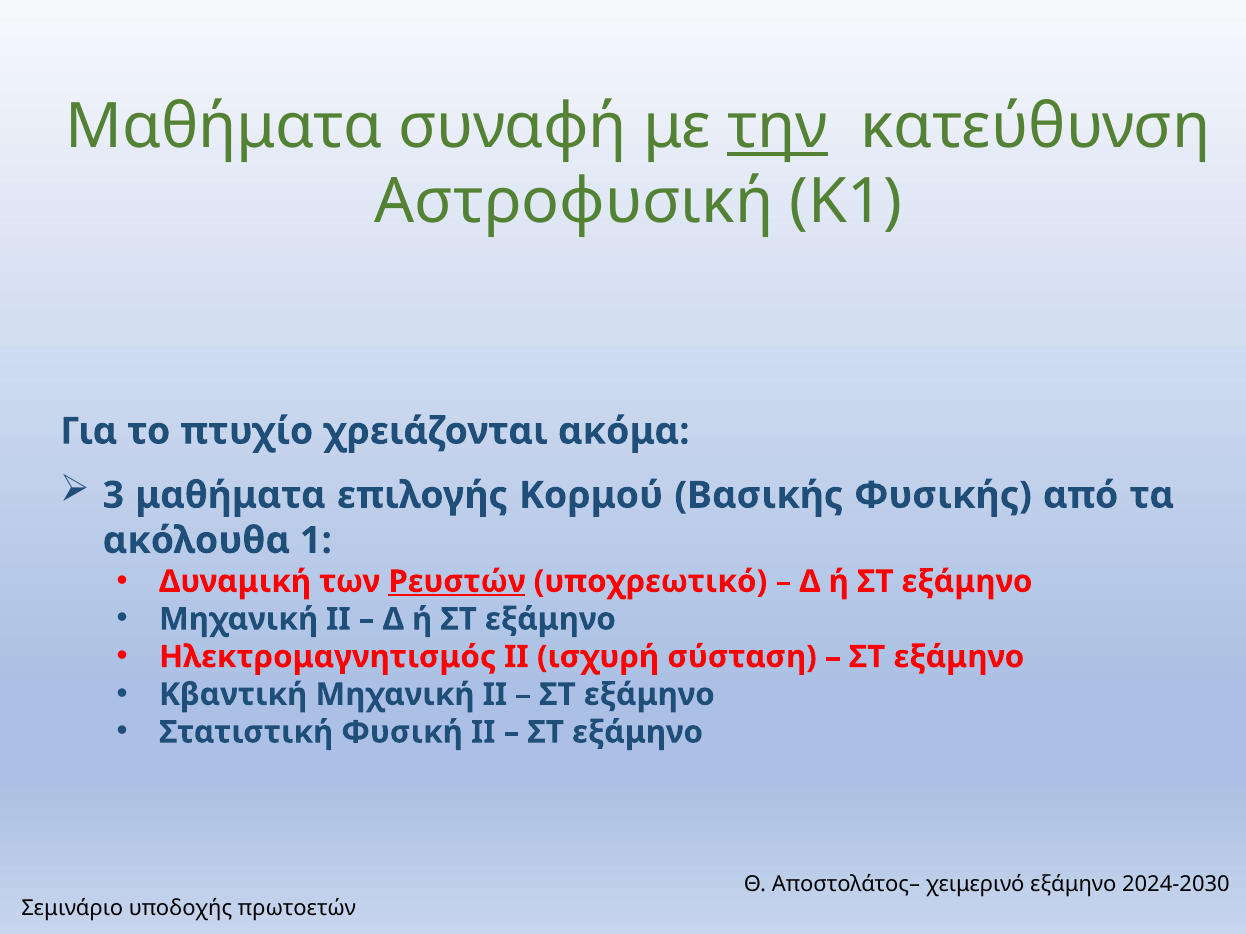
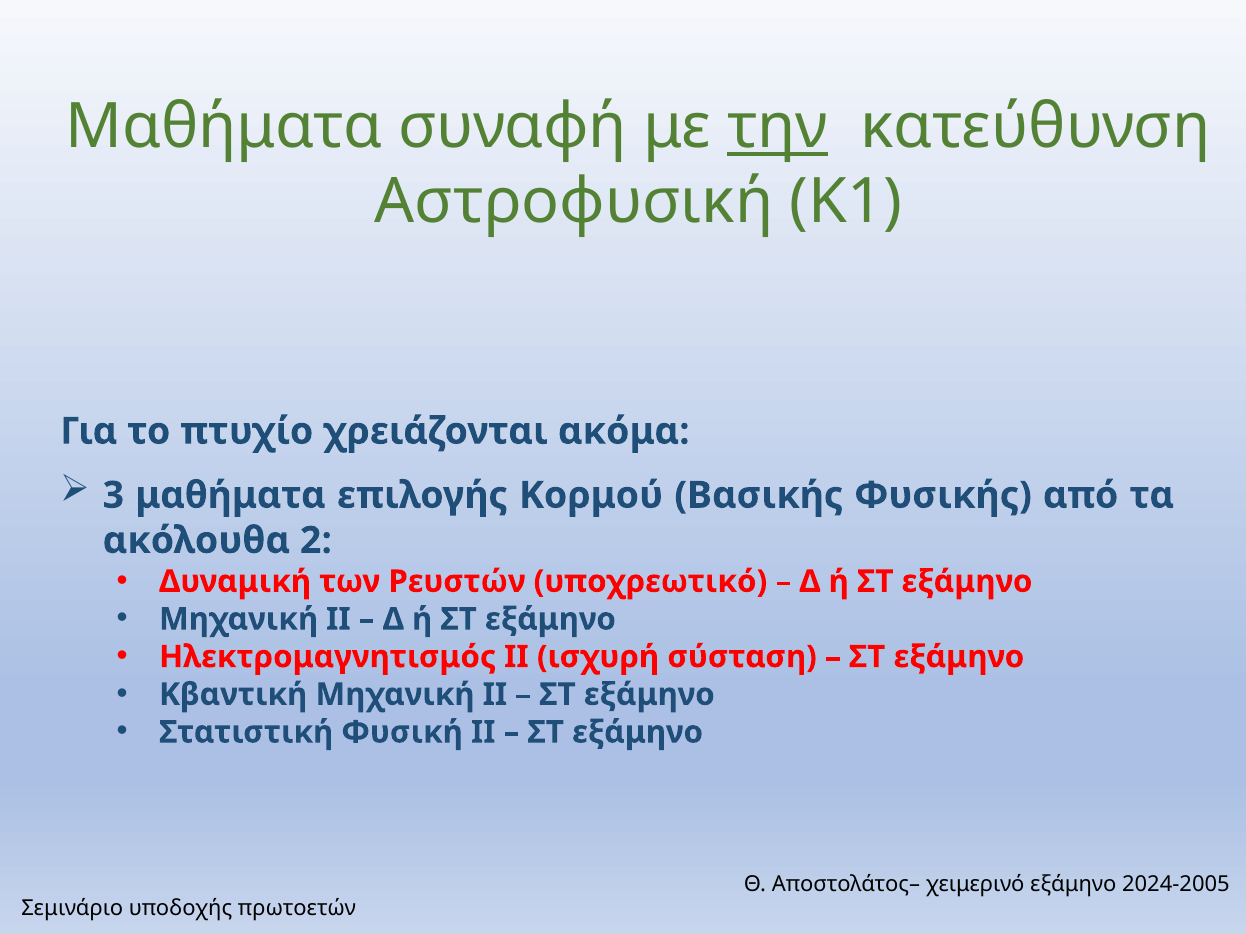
1: 1 -> 2 (316, 541)
Ρευστών underline: present -> none (457, 582)
2024-2030: 2024-2030 -> 2024-2005 (1176, 885)
